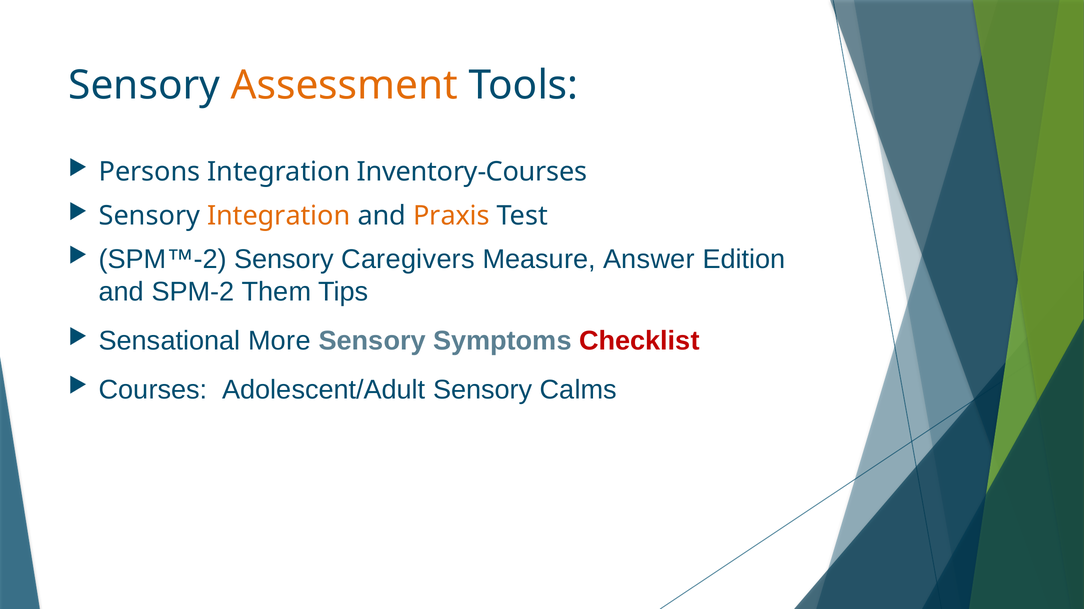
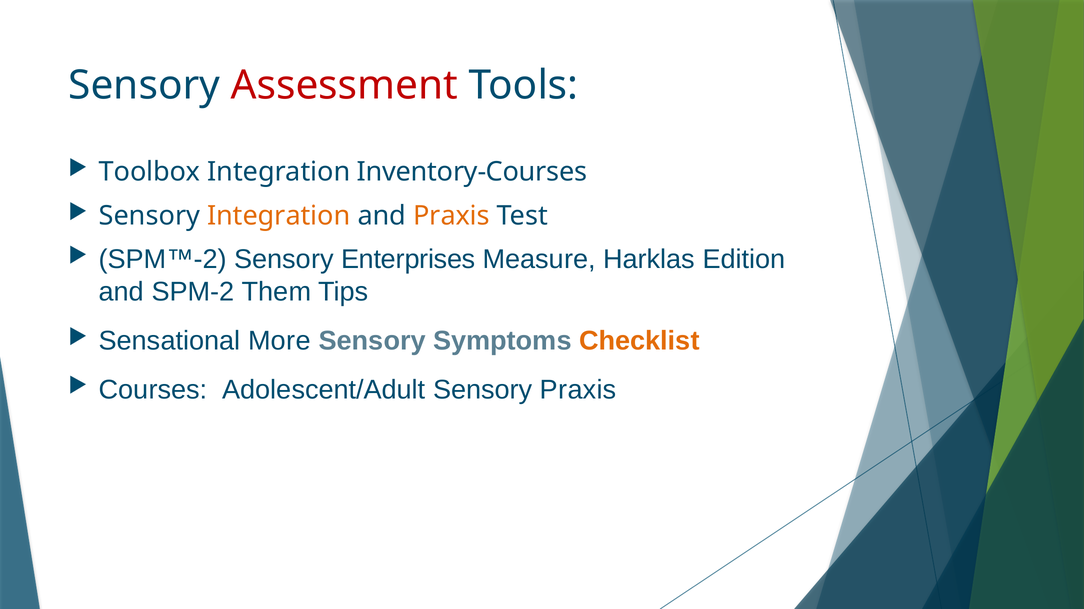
Assessment colour: orange -> red (344, 85)
Persons: Persons -> Toolbox (150, 172)
Caregivers: Caregivers -> Enterprises (408, 260)
Answer: Answer -> Harklas (649, 260)
Checklist colour: red -> orange (639, 341)
Sensory Calms: Calms -> Praxis (578, 390)
